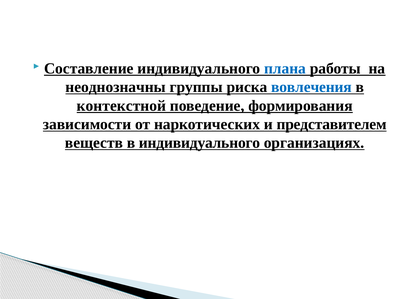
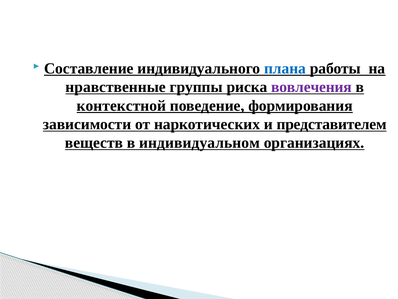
неоднозначны: неоднозначны -> нравственные (116, 87)
вовлечения colour: blue -> purple (311, 87)
в индивидуального: индивидуального -> индивидуальном (199, 143)
